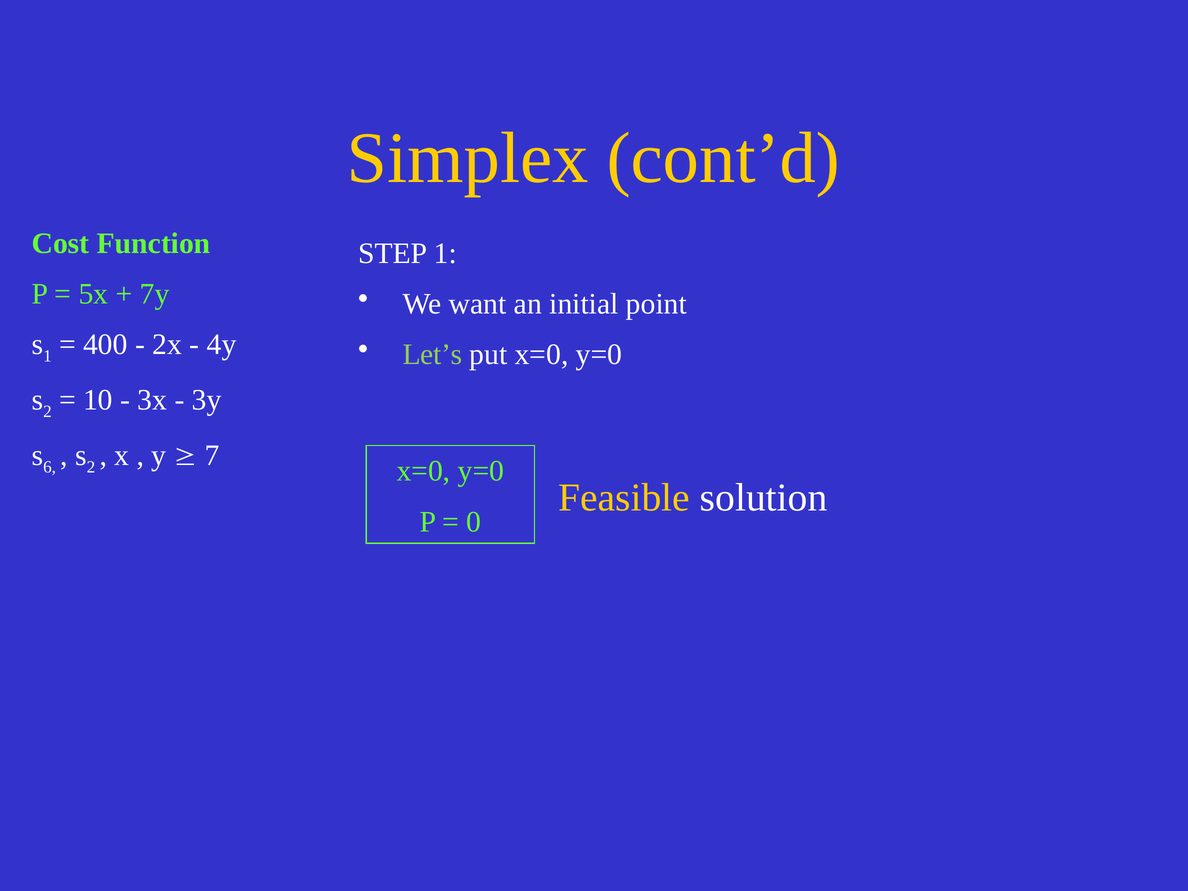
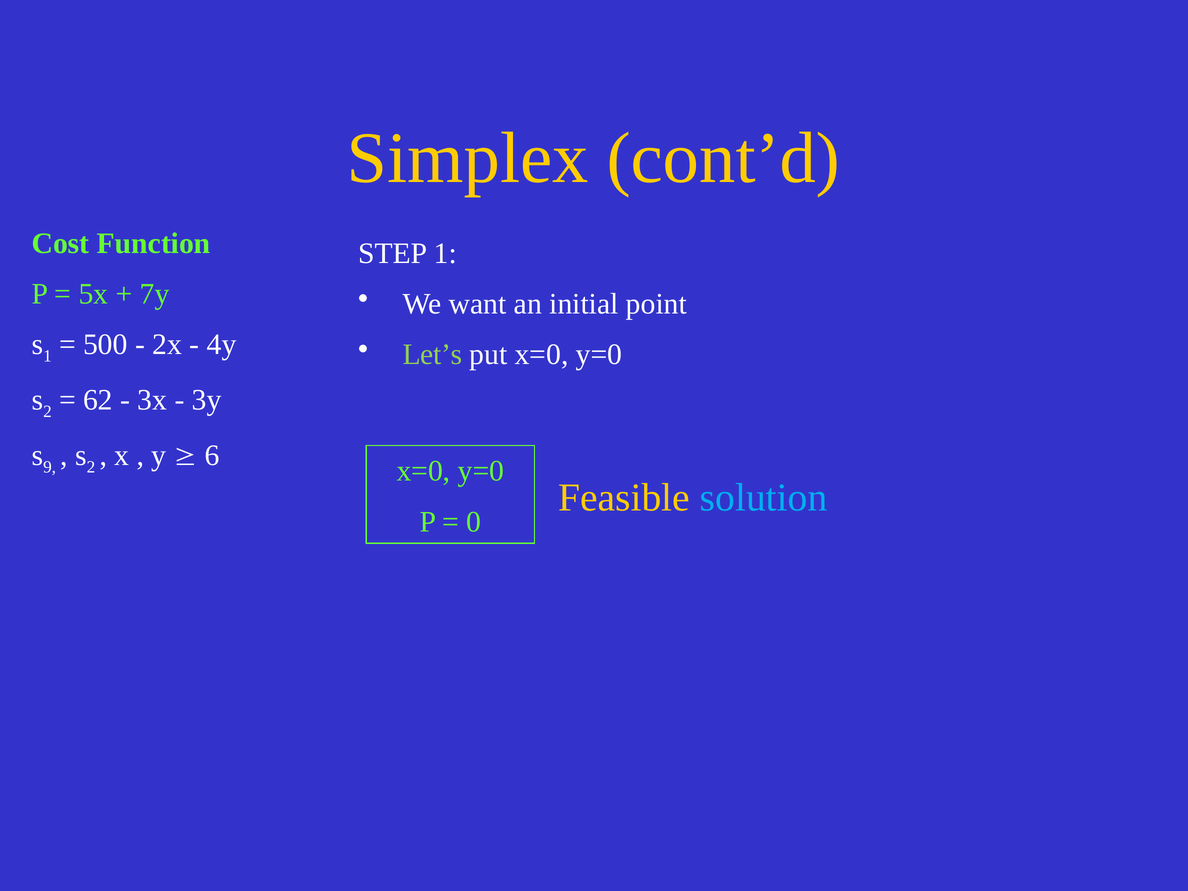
400: 400 -> 500 (105, 345)
10: 10 -> 62 (98, 400)
6: 6 -> 9 (50, 467)
7: 7 -> 6 (212, 455)
solution colour: white -> light blue (764, 498)
